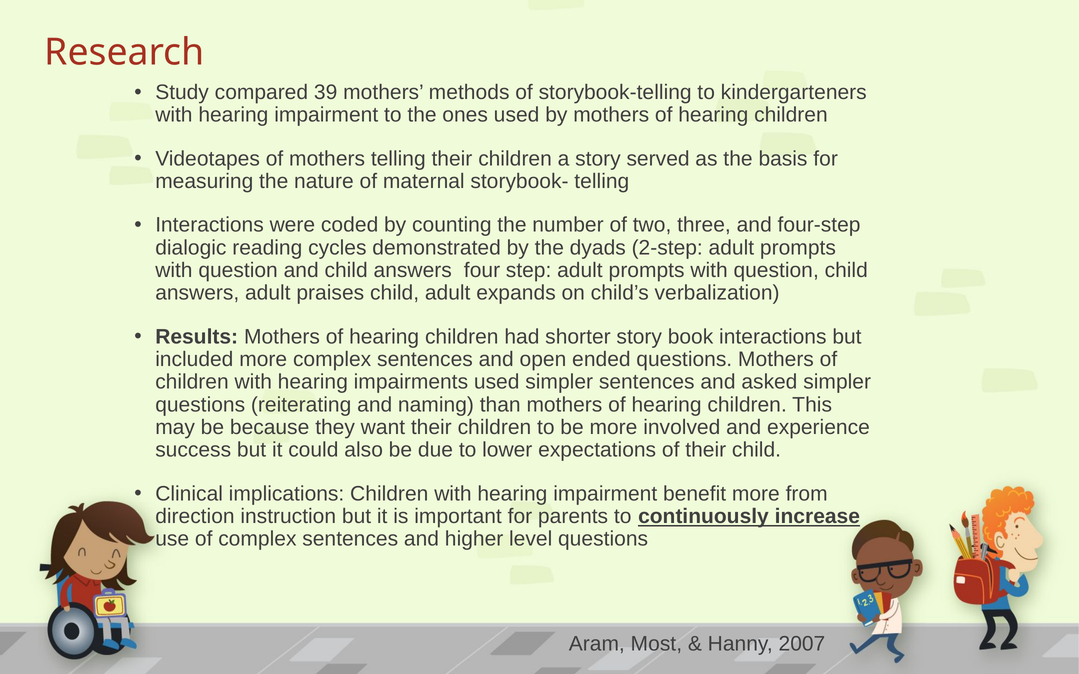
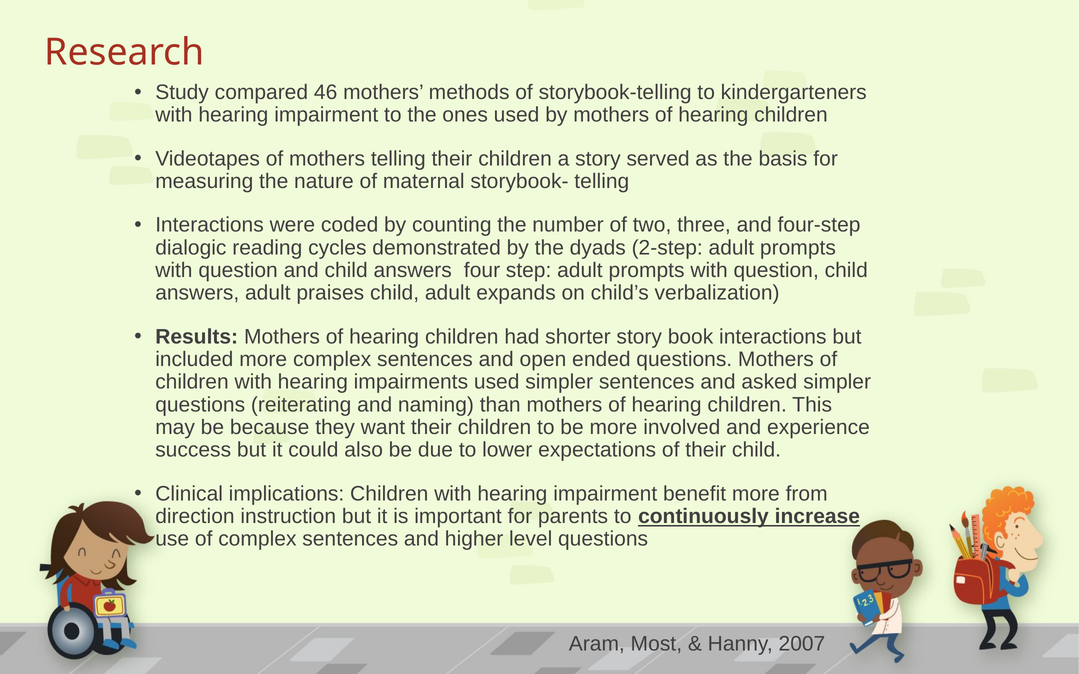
39: 39 -> 46 (326, 92)
